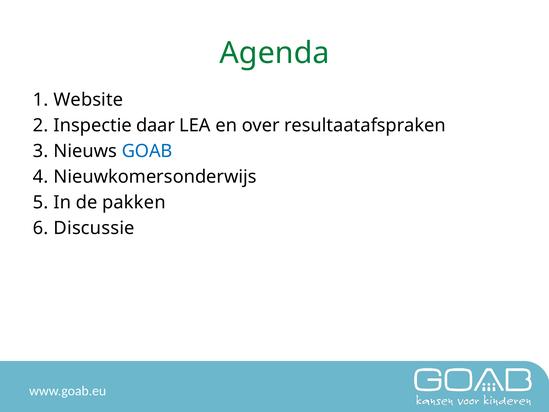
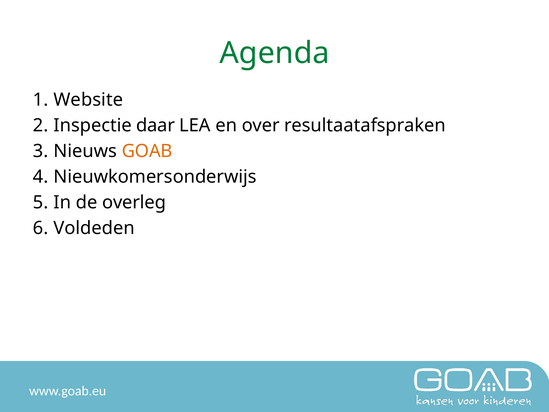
GOAB colour: blue -> orange (147, 151)
pakken: pakken -> overleg (134, 202)
Discussie: Discussie -> Voldeden (94, 228)
